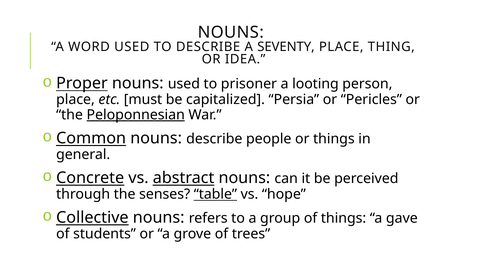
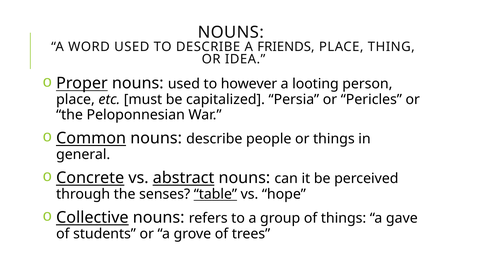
SEVENTY: SEVENTY -> FRIENDS (286, 47)
prisoner: prisoner -> however (249, 84)
Peloponnesian underline: present -> none (136, 115)
